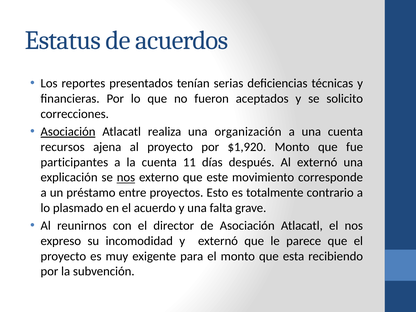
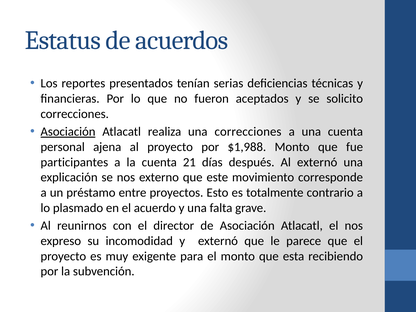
una organización: organización -> correcciones (248, 132)
recursos: recursos -> personal (63, 147)
$1,920: $1,920 -> $1,988 (247, 147)
11: 11 -> 21 (189, 162)
nos underline: present -> none (126, 177)
